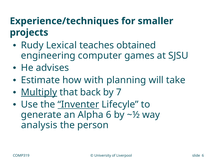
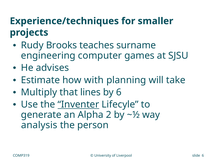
Lexical: Lexical -> Brooks (62, 45)
obtained: obtained -> surname (136, 45)
Multiply underline: present -> none (39, 92)
back: back -> lines (90, 92)
by 7: 7 -> 6 (119, 92)
Alpha 6: 6 -> 2 (109, 115)
